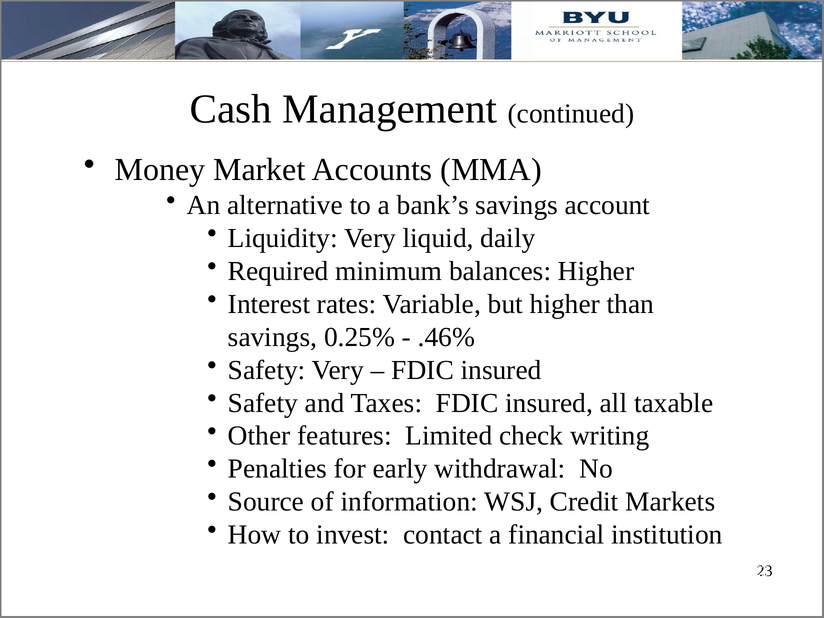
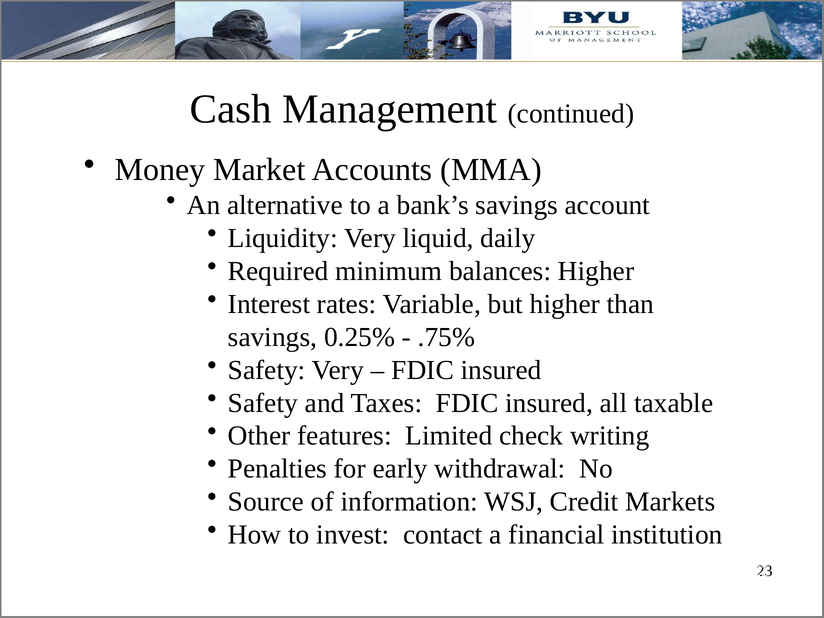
.46%: .46% -> .75% (446, 337)
